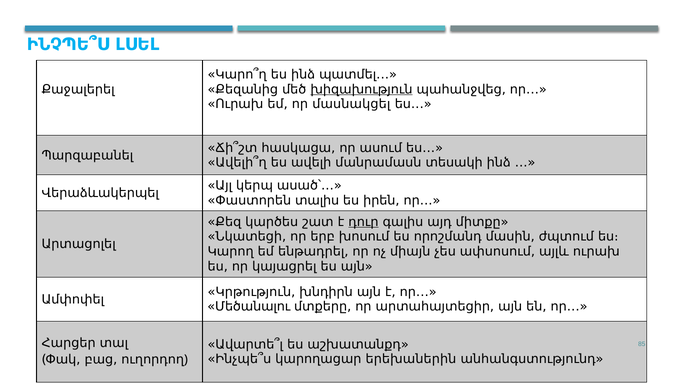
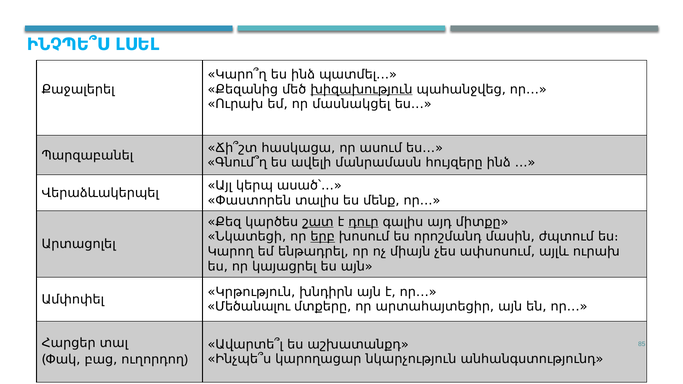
Ավելի՞ղ: Ավելի՞ղ -> Գնում՞ղ (237, 163)
տեսակի: տեսակի -> հույզերը (454, 163)
իրեն: իրեն -> մենք (381, 200)
շատ underline: none -> present (318, 222)
երբ underline: none -> present (323, 237)
երեխաներին: երեխաներին -> նկարչություն (411, 359)
